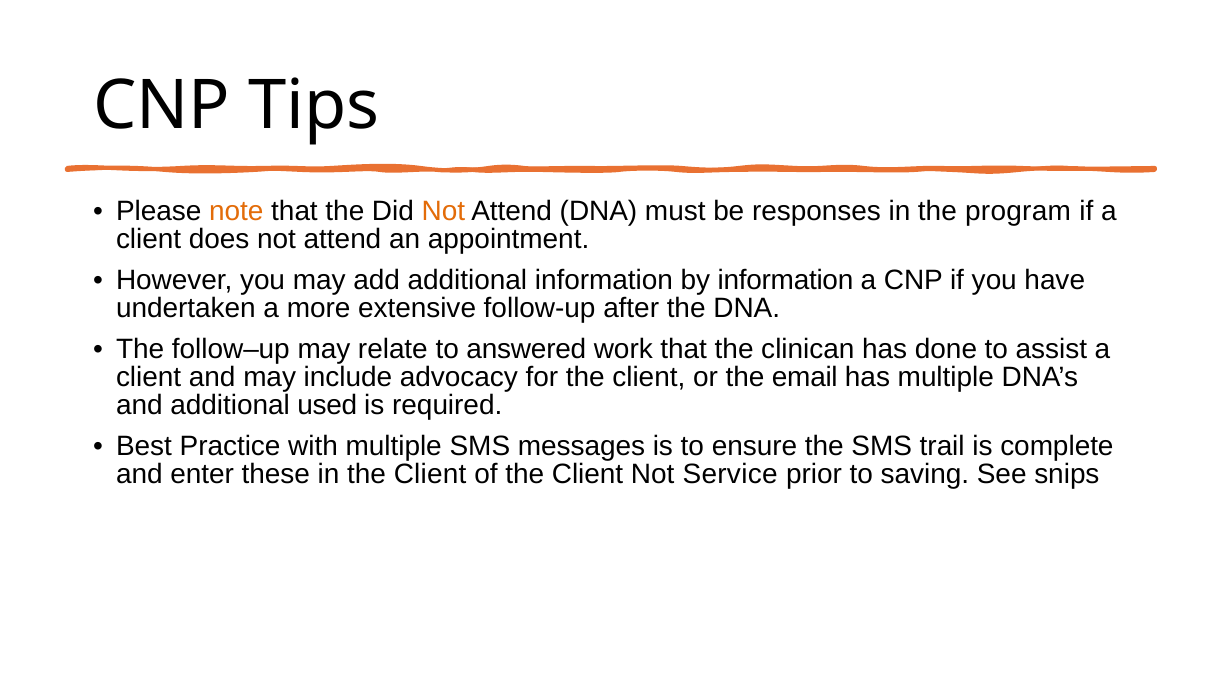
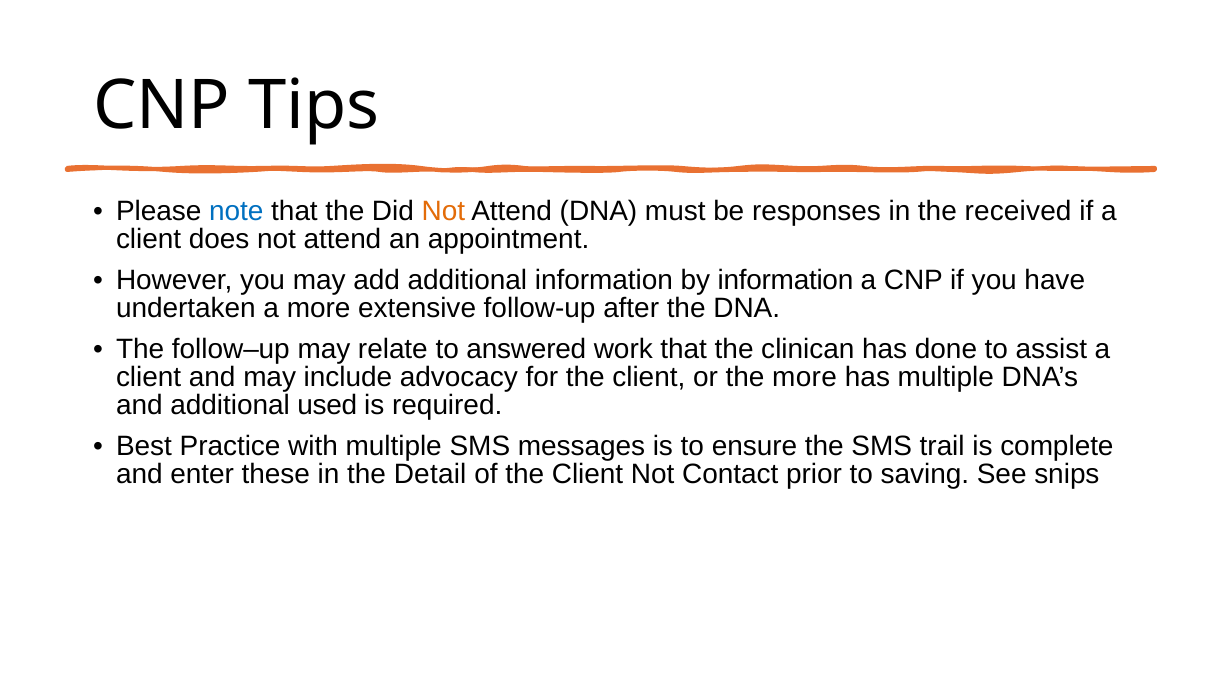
note colour: orange -> blue (236, 211)
program: program -> received (1018, 211)
the email: email -> more (805, 378)
in the Client: Client -> Detail (430, 475)
Service: Service -> Contact (730, 475)
